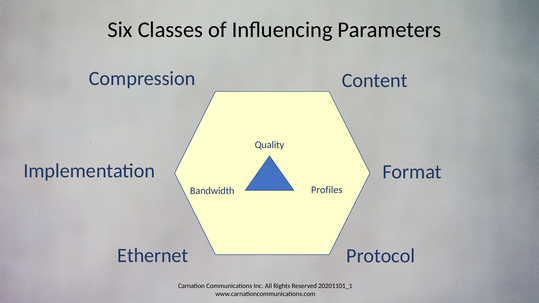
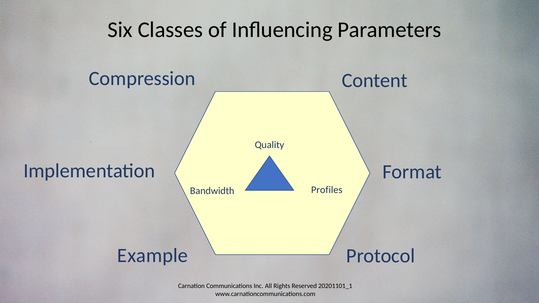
Ethernet: Ethernet -> Example (153, 256)
